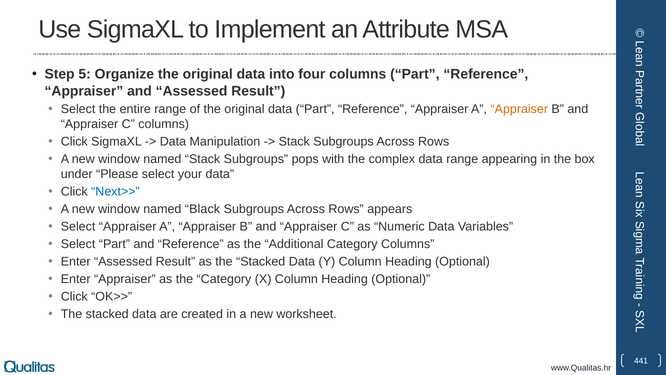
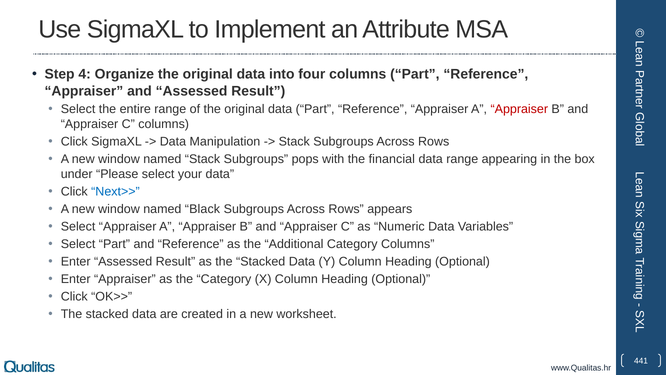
5: 5 -> 4 (85, 74)
Appraiser colour: orange -> red (519, 109)
complex: complex -> financial (392, 159)
